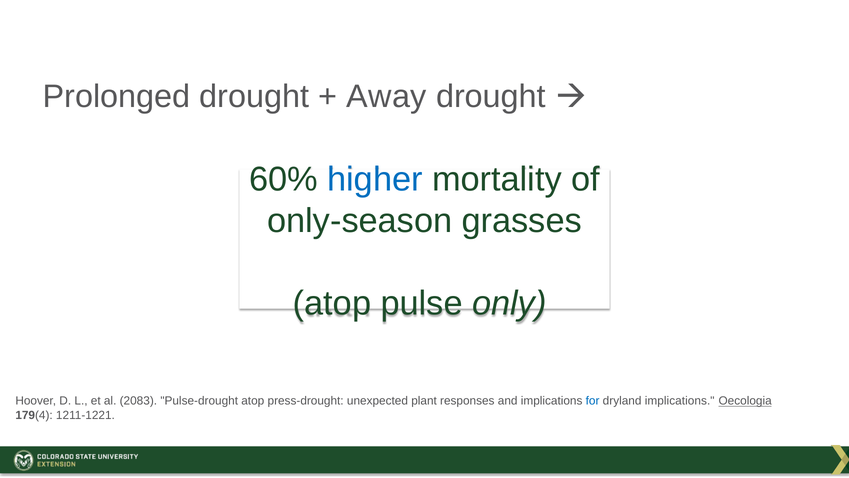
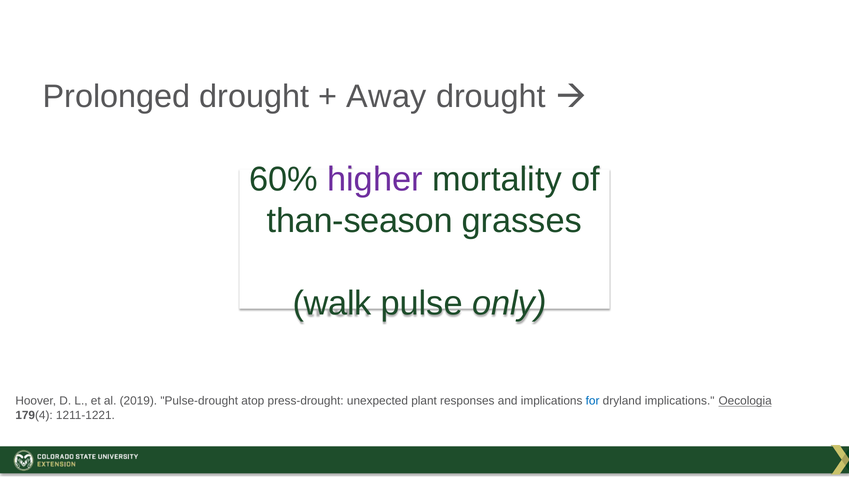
higher colour: blue -> purple (375, 179)
only-season: only-season -> than-season (360, 221)
atop: atop -> walk (332, 303)
2083: 2083 -> 2019 (138, 401)
